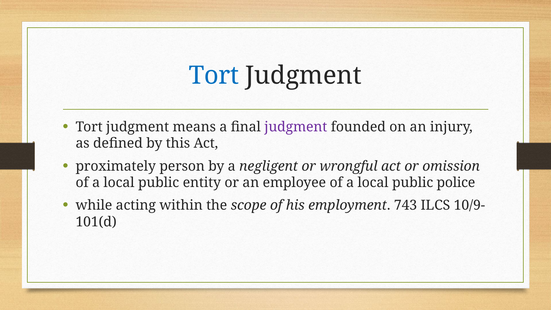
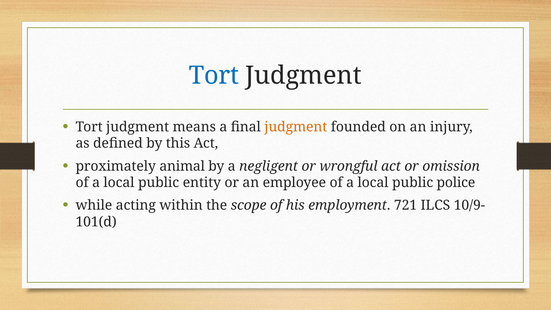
judgment colour: purple -> orange (296, 127)
person: person -> animal (182, 166)
743: 743 -> 721 (406, 205)
